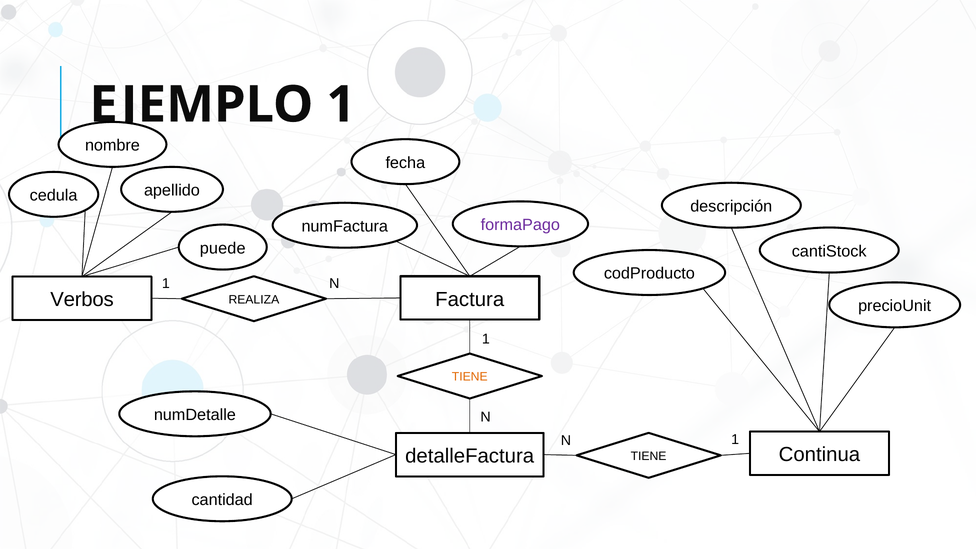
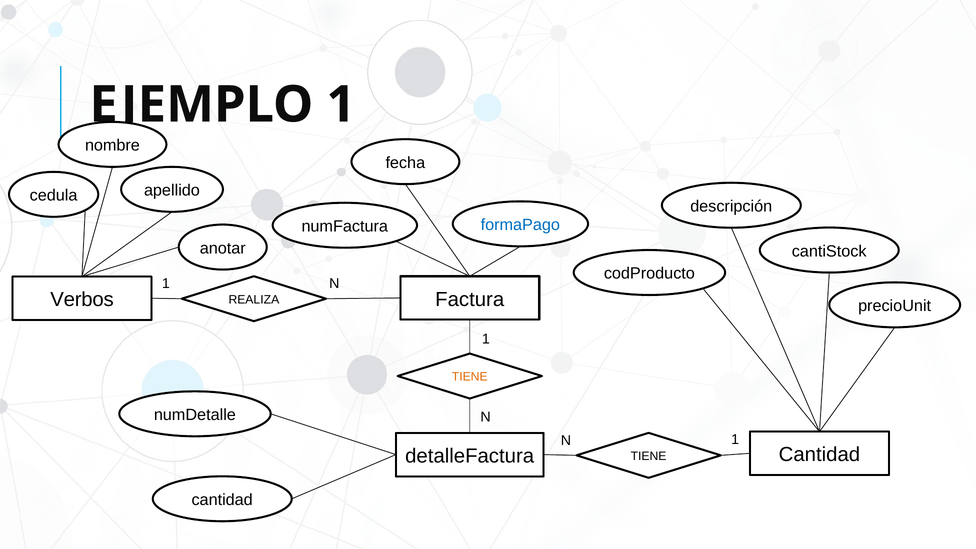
formaPago colour: purple -> blue (520, 225)
puede: puede -> anotar (223, 248)
Continua: Continua -> Cantidad (819, 455)
